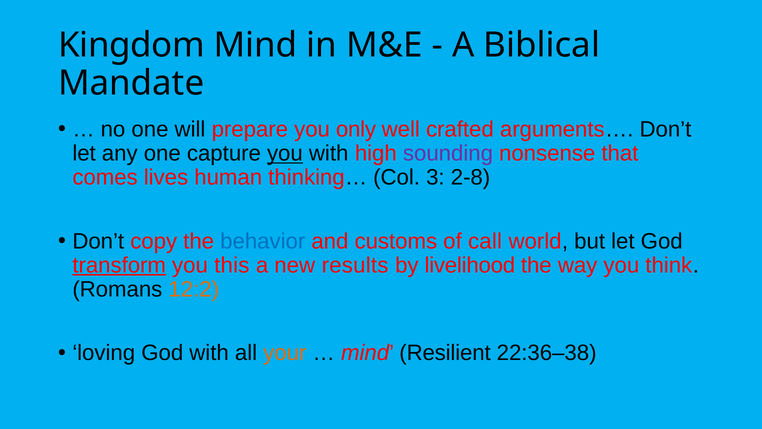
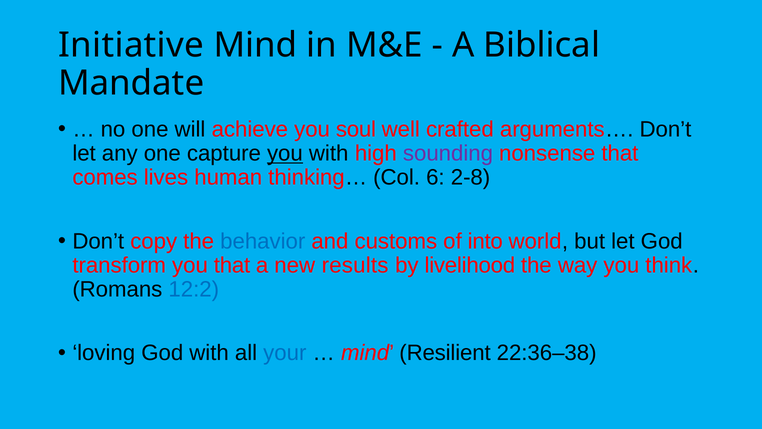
Kingdom: Kingdom -> Initiative (131, 45)
prepare: prepare -> achieve (250, 129)
only: only -> soul (356, 129)
3: 3 -> 6 (435, 177)
call: call -> into (485, 241)
transform underline: present -> none (119, 265)
you this: this -> that (232, 265)
12:2 colour: orange -> blue (194, 289)
your colour: orange -> blue (285, 353)
